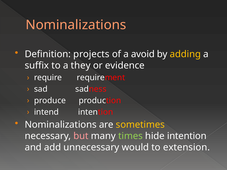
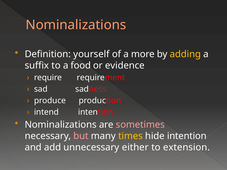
projects: projects -> yourself (91, 54)
avoid: avoid -> more (143, 54)
they: they -> food (81, 66)
sometimes colour: yellow -> pink (140, 125)
times colour: light green -> yellow (130, 136)
would: would -> either (135, 147)
